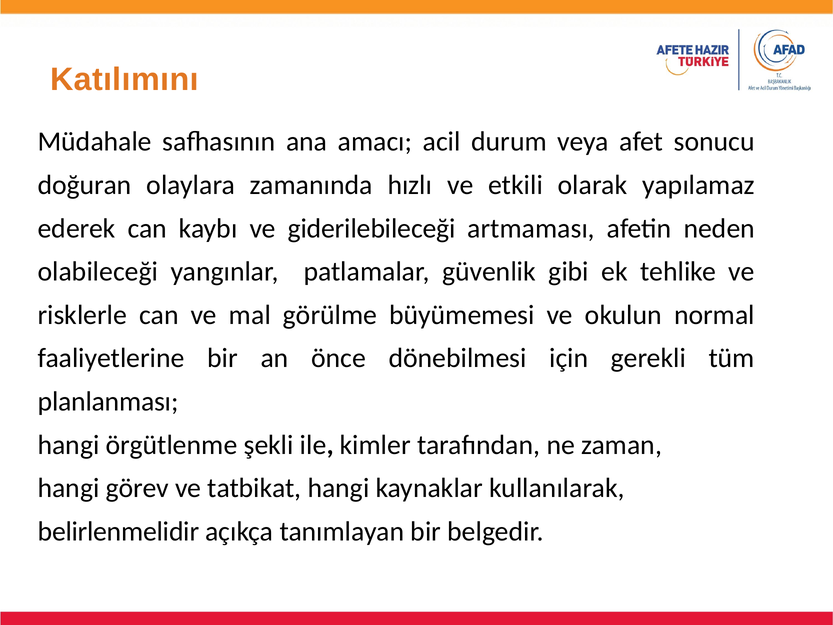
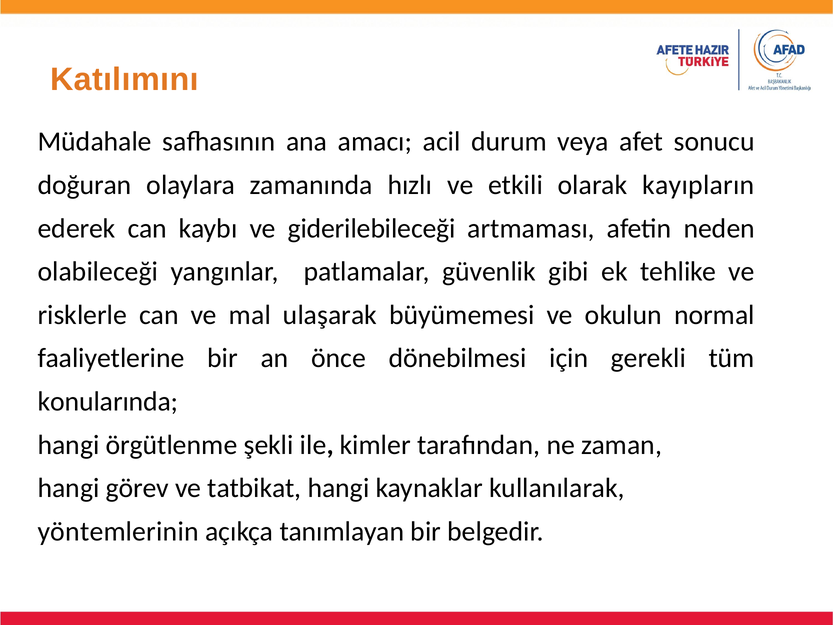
yapılamaz: yapılamaz -> kayıpların (698, 185)
görülme: görülme -> ulaşarak (330, 315)
planlanması: planlanması -> konularında (108, 401)
belirlenmelidir: belirlenmelidir -> yöntemlerinin (118, 531)
